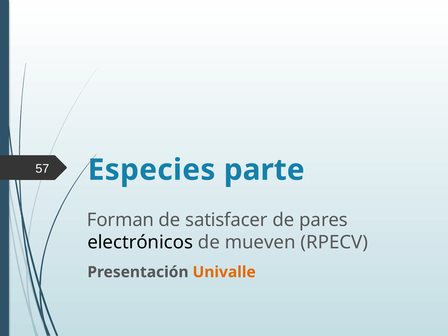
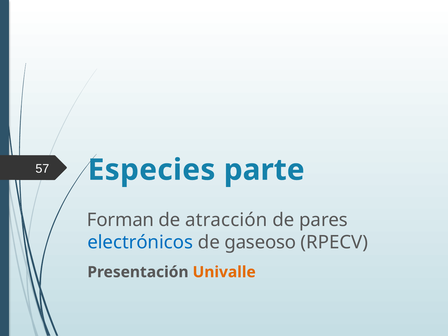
satisfacer: satisfacer -> atracción (226, 220)
electrónicos colour: black -> blue (140, 242)
mueven: mueven -> gaseoso (260, 242)
